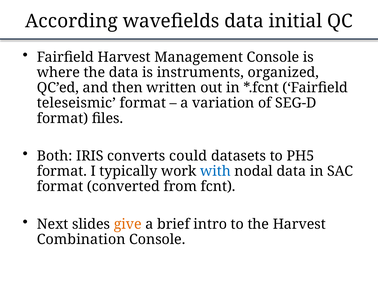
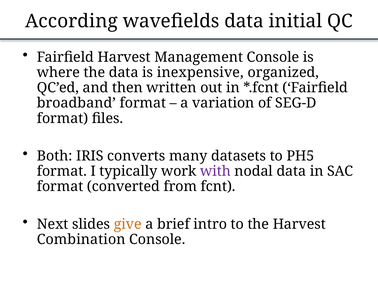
instruments: instruments -> inexpensive (200, 73)
teleseismic: teleseismic -> broadband (76, 103)
could: could -> many (188, 156)
with colour: blue -> purple (215, 172)
